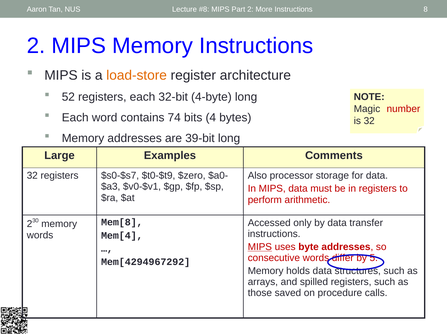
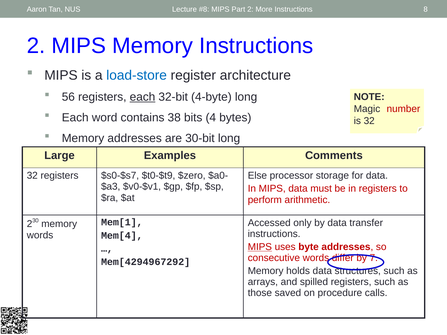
load-store colour: orange -> blue (137, 75)
52: 52 -> 56 (68, 97)
each underline: none -> present (143, 97)
74: 74 -> 38 (174, 118)
39-bit: 39-bit -> 30-bit (200, 138)
Also: Also -> Else (257, 176)
Mem[8: Mem[8 -> Mem[1 (122, 222)
5: 5 -> 7 (374, 258)
